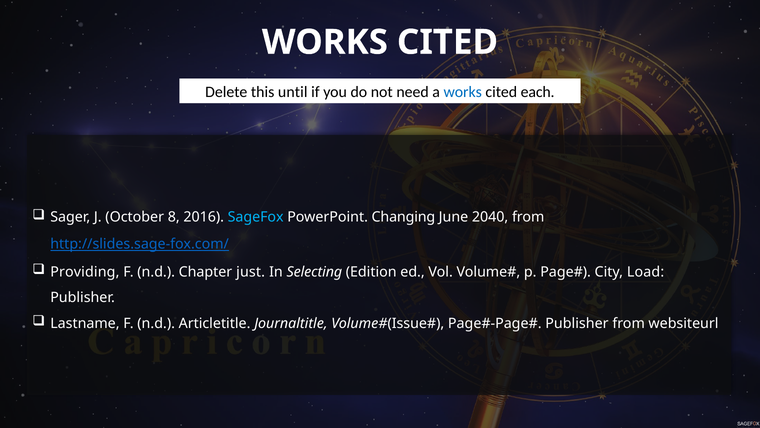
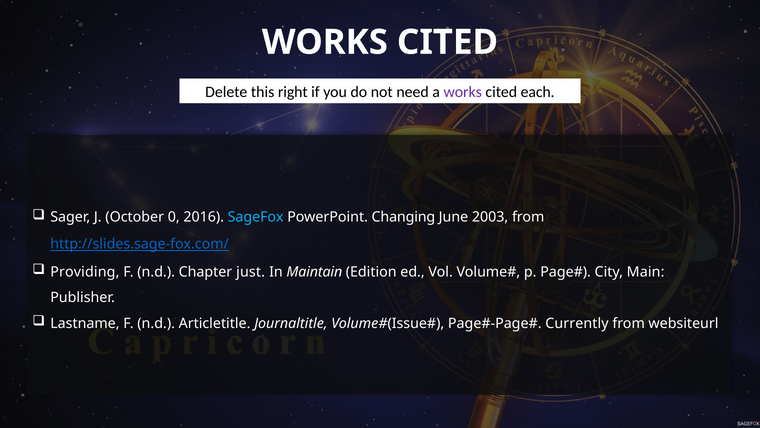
until: until -> right (293, 92)
works colour: blue -> purple (463, 92)
8: 8 -> 0 (174, 217)
2040: 2040 -> 2003 (490, 217)
Selecting: Selecting -> Maintain (314, 272)
Load: Load -> Main (646, 272)
Publisher: Publisher -> Currently (577, 323)
